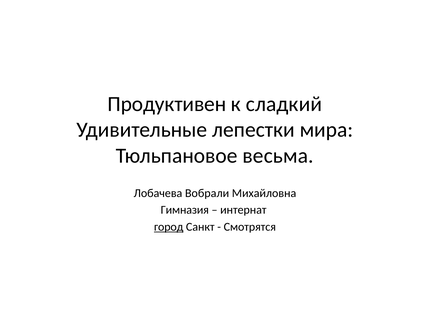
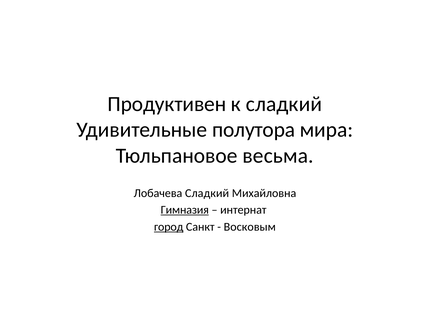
лепестки: лепестки -> полутора (254, 130)
Лобачева Вобрали: Вобрали -> Сладкий (207, 193)
Гимназия underline: none -> present (185, 210)
Смотрятся: Смотрятся -> Восковым (250, 226)
